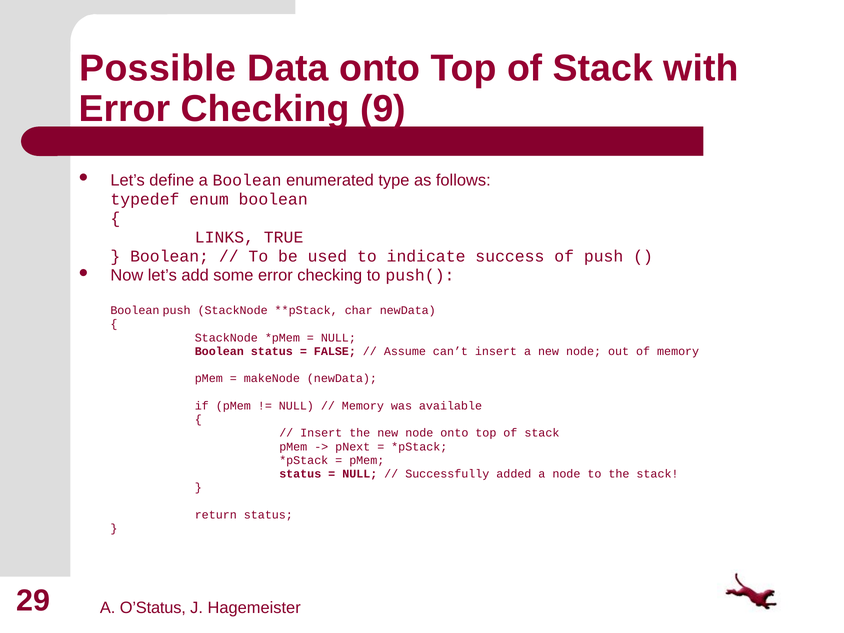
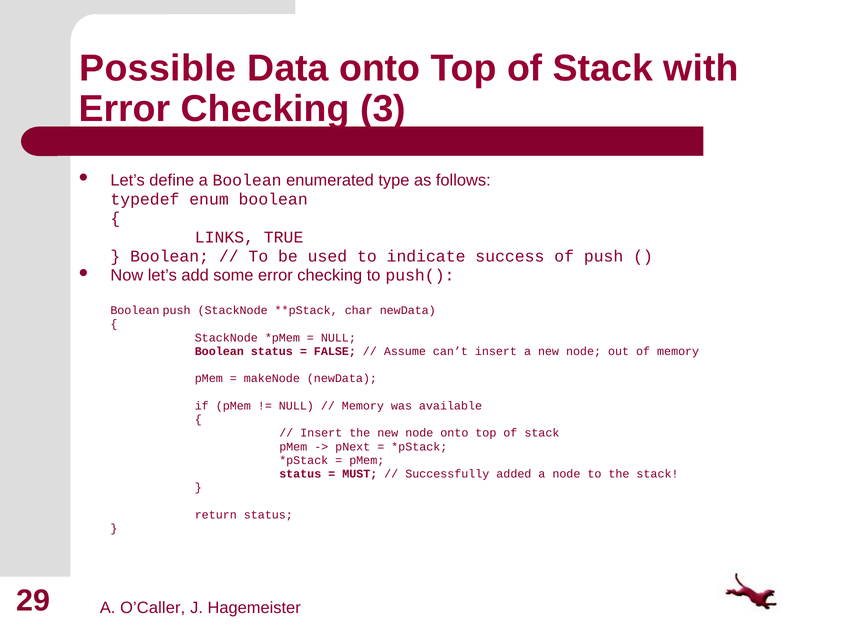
9: 9 -> 3 (383, 109)
NULL: NULL -> MUST (360, 474)
O’Status: O’Status -> O’Caller (153, 608)
